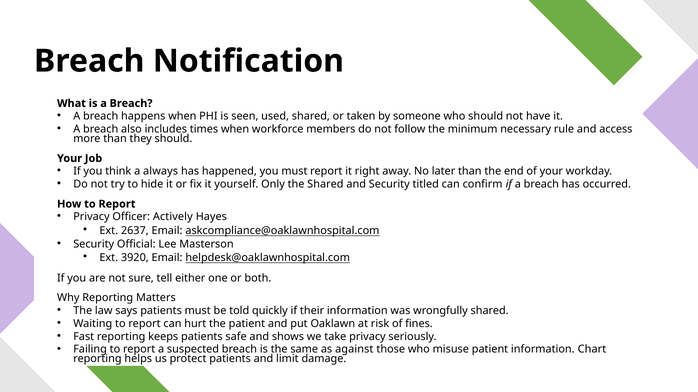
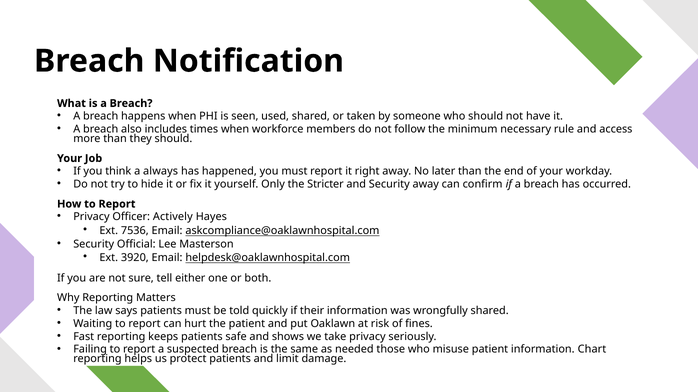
the Shared: Shared -> Stricter (325, 184)
Security titled: titled -> away (426, 184)
2637: 2637 -> 7536 (135, 231)
against: against -> needed (354, 350)
